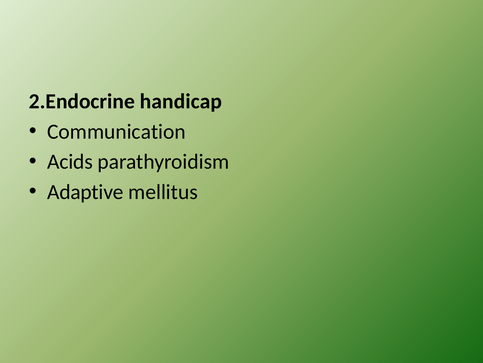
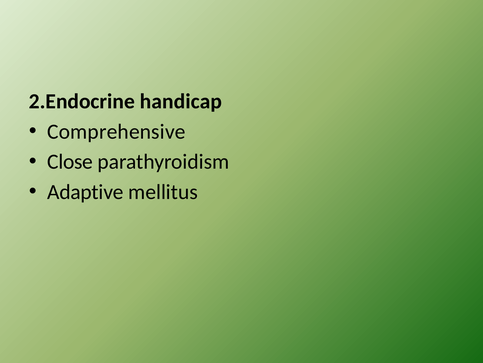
Communication: Communication -> Comprehensive (116, 131)
Acids: Acids -> Close (70, 161)
